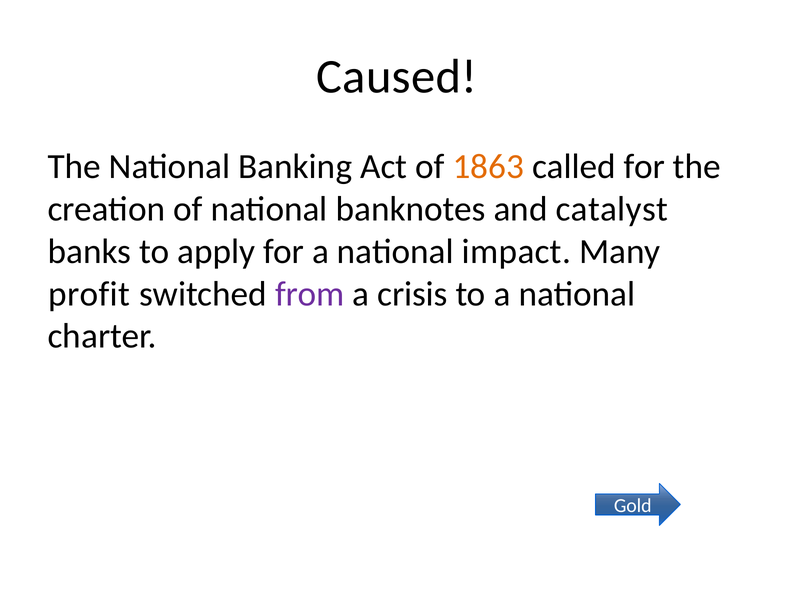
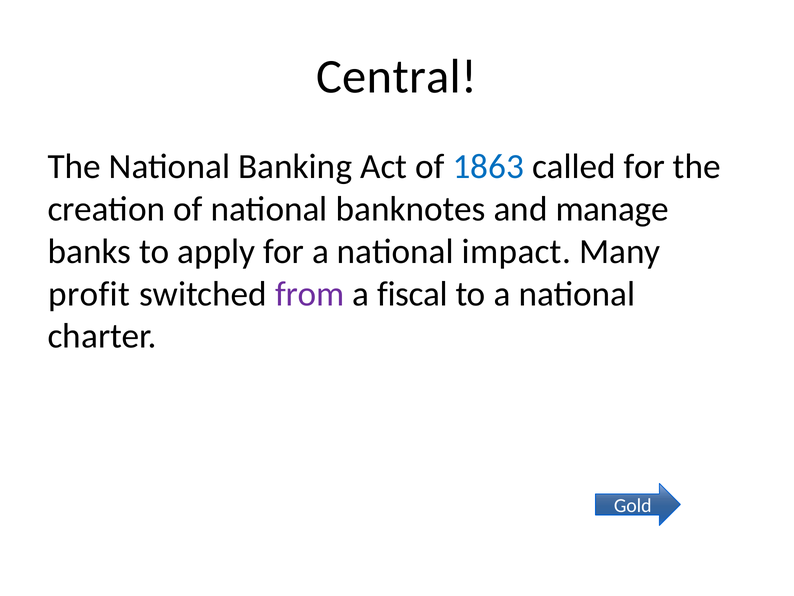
Caused: Caused -> Central (397, 77)
1863 colour: orange -> blue (488, 167)
catalyst: catalyst -> manage (612, 209)
crisis: crisis -> fiscal (413, 294)
